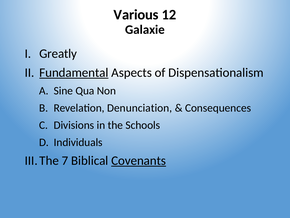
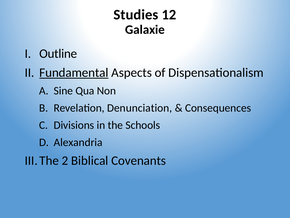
Various: Various -> Studies (136, 15)
Greatly: Greatly -> Outline (58, 53)
Individuals: Individuals -> Alexandria (78, 142)
7: 7 -> 2 (65, 160)
Covenants underline: present -> none (139, 160)
